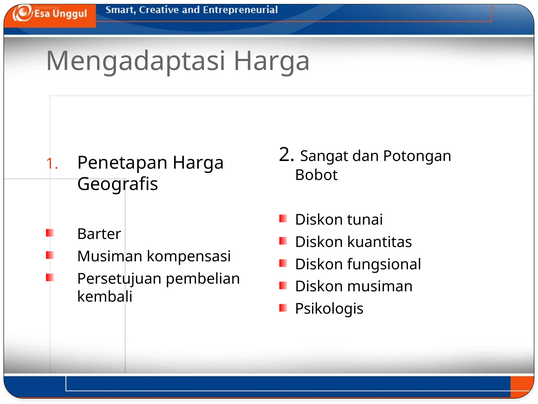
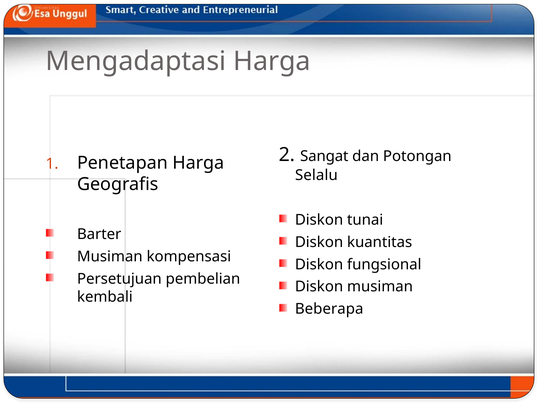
Bobot: Bobot -> Selalu (316, 175)
Psikologis: Psikologis -> Beberapa (329, 309)
